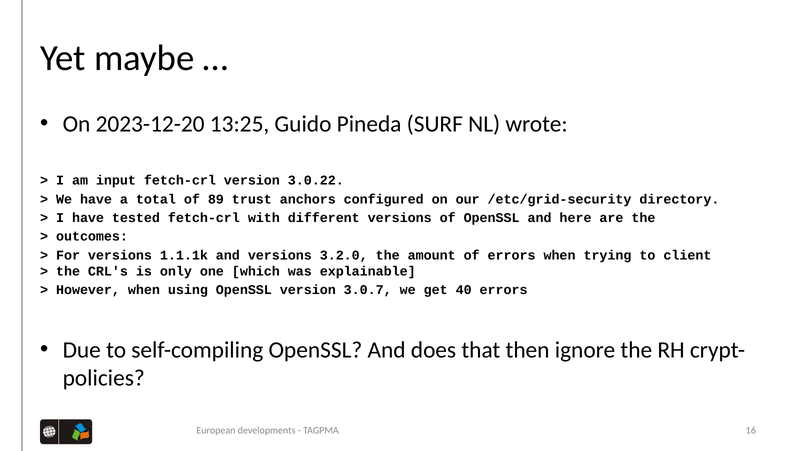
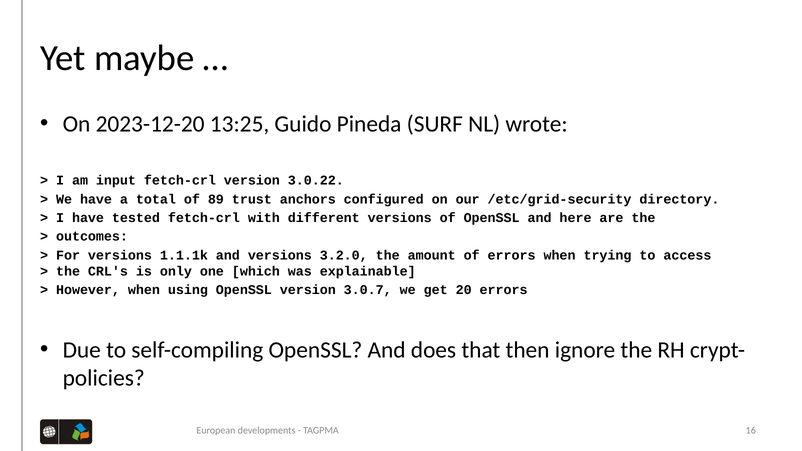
client: client -> access (687, 255)
40: 40 -> 20 (464, 290)
